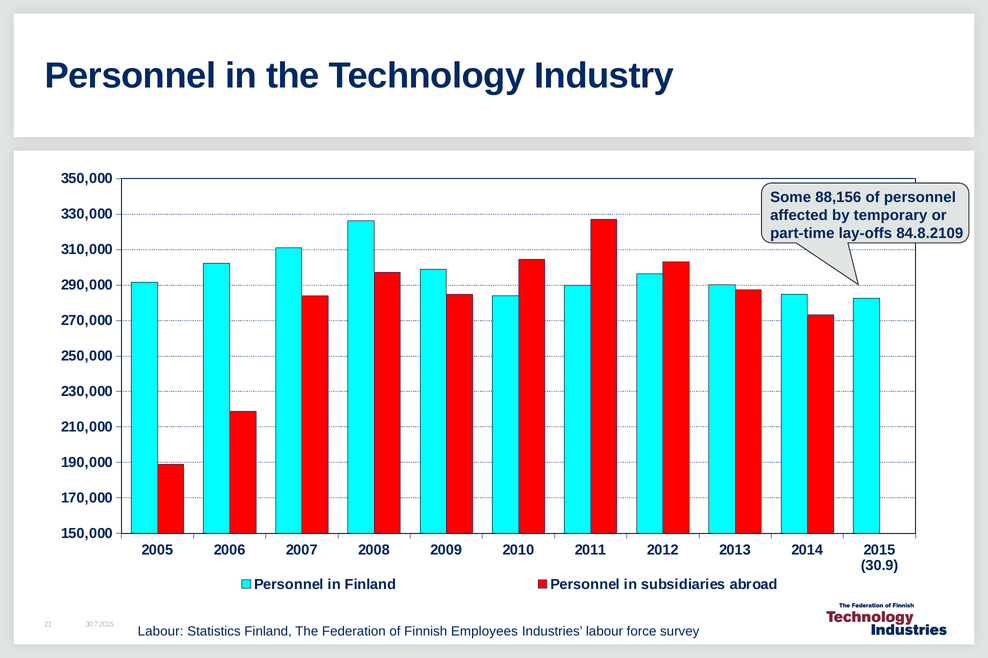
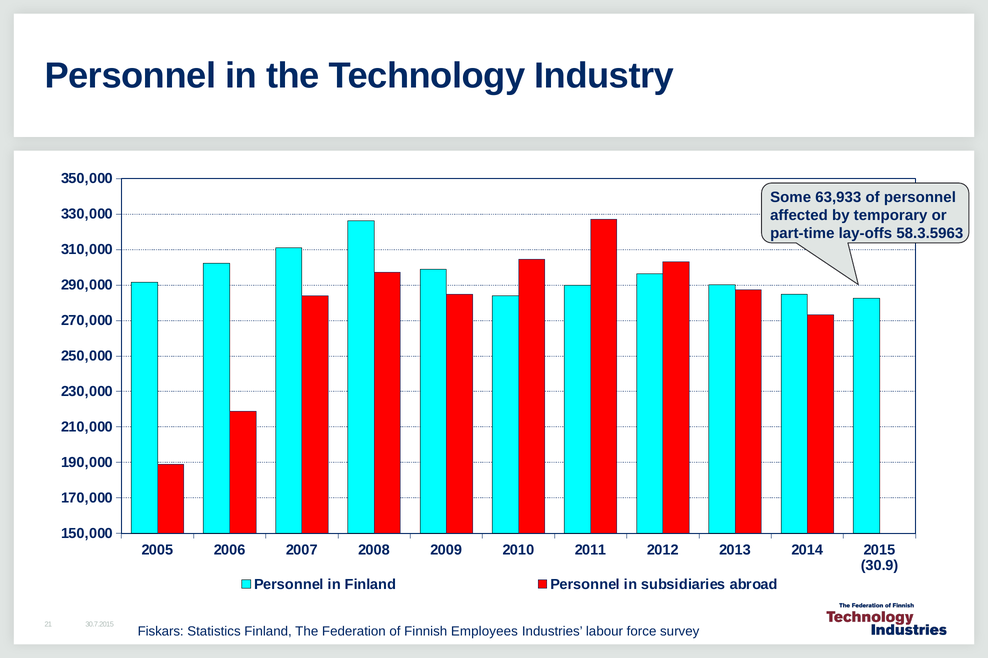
88,156: 88,156 -> 63,933 (838, 198)
84.8.2109: 84.8.2109 -> 58.3.5963 (930, 234)
Labour: Labour -> Fiskars (161, 632)
